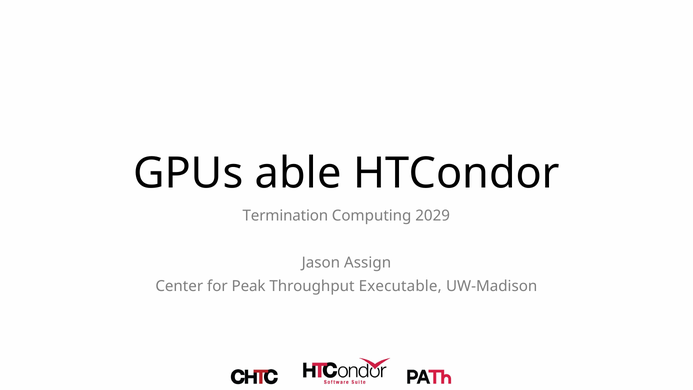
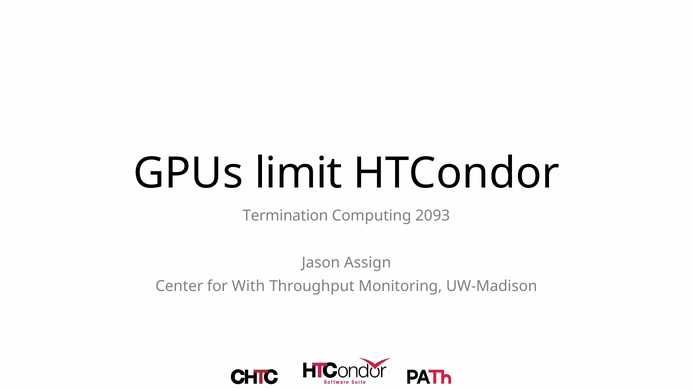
able: able -> limit (299, 173)
2029: 2029 -> 2093 (433, 215)
Peak: Peak -> With (248, 286)
Executable: Executable -> Monitoring (400, 286)
